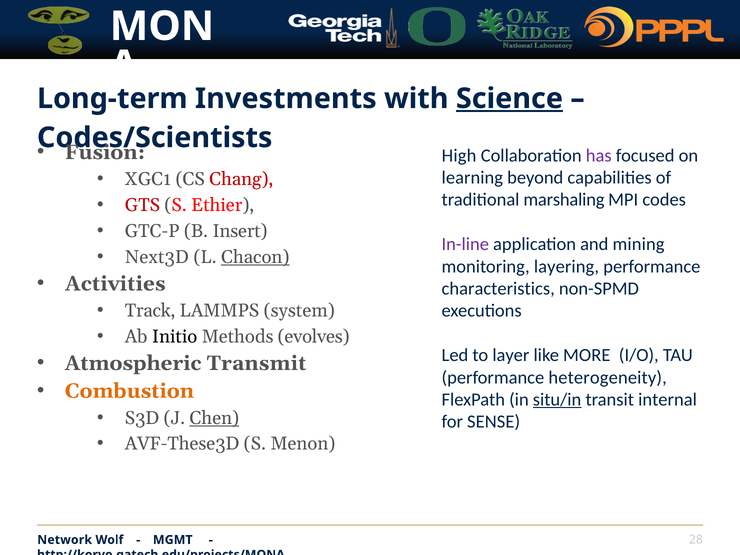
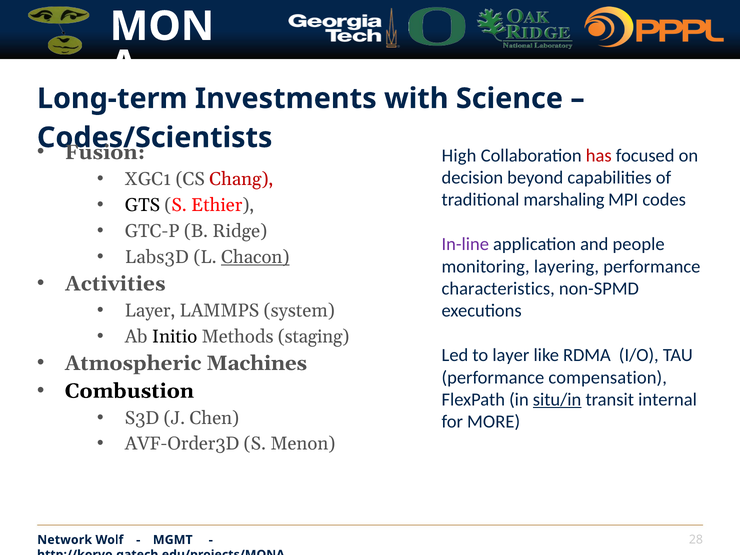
Science underline: present -> none (509, 99)
has colour: purple -> red (599, 155)
learning: learning -> decision (472, 178)
GTS colour: red -> black (142, 205)
Insert: Insert -> Ridge (240, 231)
mining: mining -> people (639, 244)
Next3D: Next3D -> Labs3D (157, 257)
Track: Track -> Layer (150, 311)
evolves: evolves -> staging (314, 337)
MORE: MORE -> RDMA (587, 355)
Transmit: Transmit -> Machines (257, 363)
heterogeneity: heterogeneity -> compensation (608, 377)
Combustion colour: orange -> black (129, 391)
Chen underline: present -> none (214, 418)
SENSE: SENSE -> MORE (494, 422)
AVF-These3D: AVF-These3D -> AVF-Order3D (182, 444)
